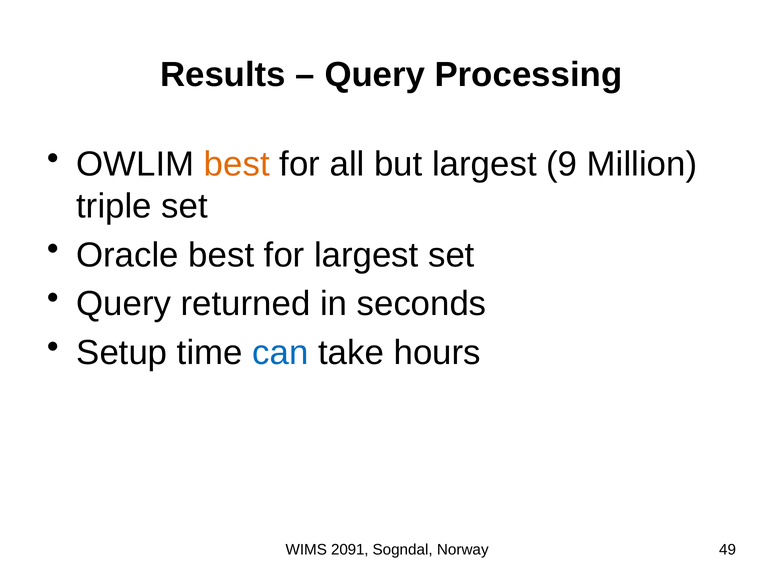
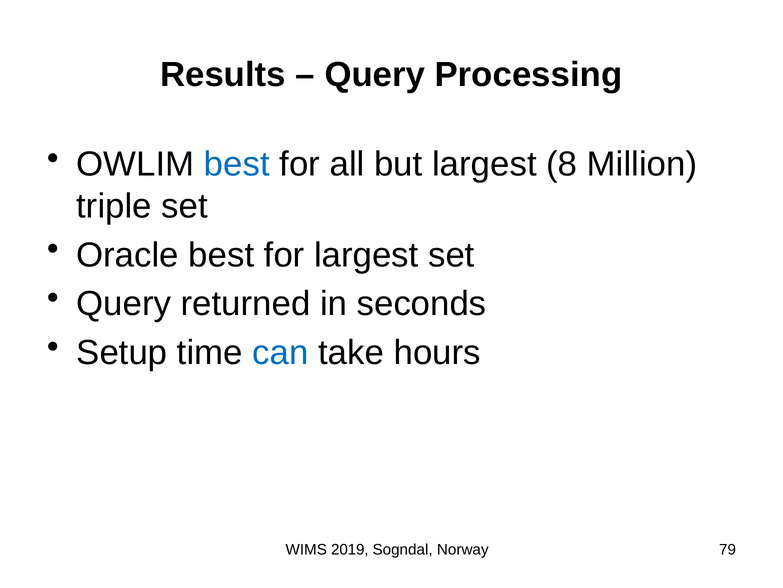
best colour: orange -> blue (237, 164)
9: 9 -> 8 (562, 164)
2091: 2091 -> 2019 (350, 549)
49: 49 -> 79 (728, 549)
